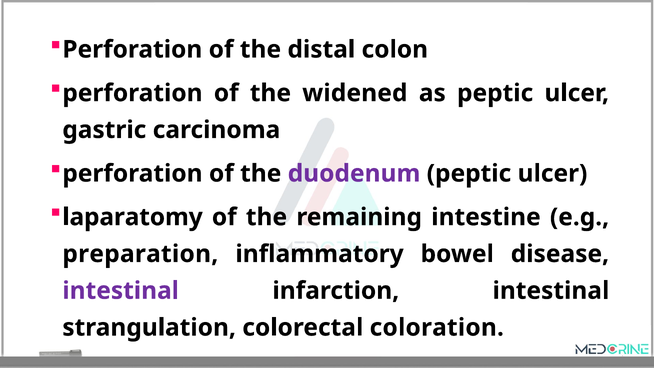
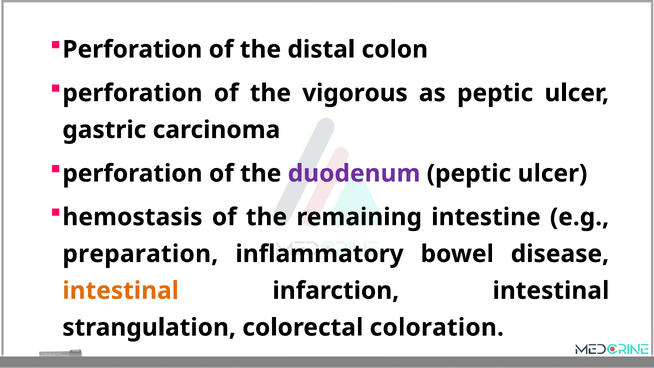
widened: widened -> vigorous (355, 93)
laparatomy: laparatomy -> hemostasis (132, 217)
intestinal colour: purple -> orange (121, 291)
